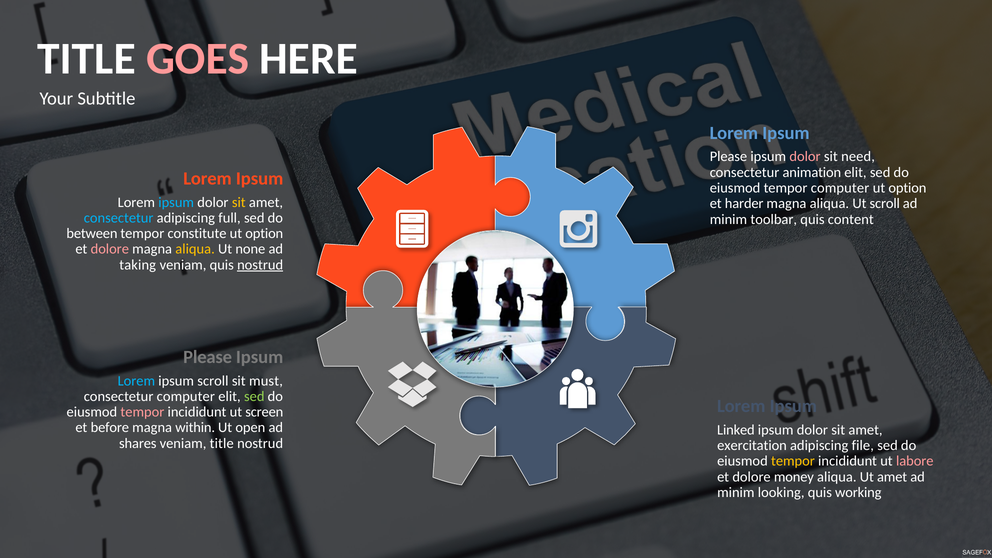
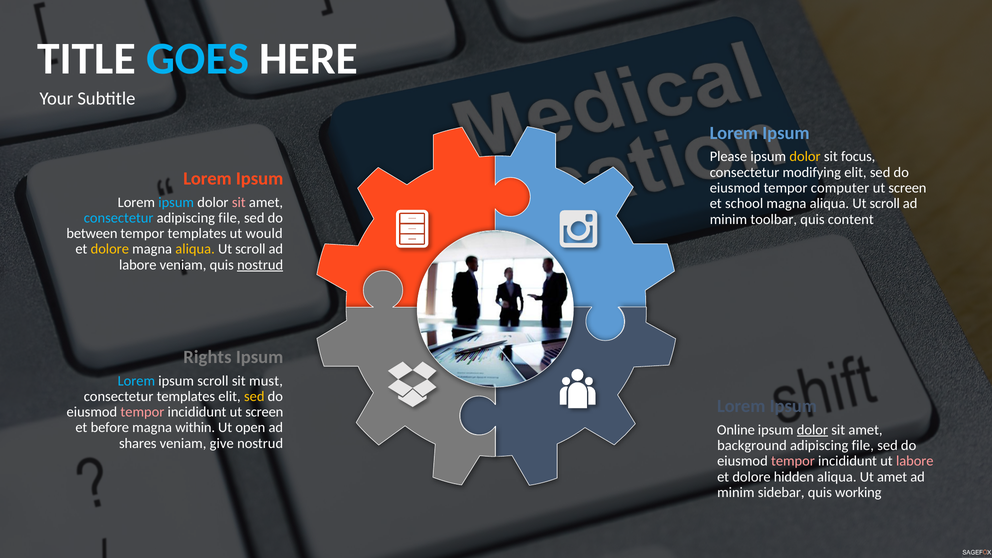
GOES colour: pink -> light blue (198, 59)
dolor colour: pink -> yellow (805, 157)
need: need -> focus (858, 157)
animation: animation -> modifying (812, 172)
option: option -> screen (907, 188)
sit colour: yellow -> pink (239, 202)
harder: harder -> school (744, 204)
full: full -> file (229, 218)
tempor constitute: constitute -> templates (197, 234)
option: option -> would (264, 234)
dolore colour: pink -> yellow (110, 249)
none: none -> scroll (250, 249)
taking: taking -> labore (138, 265)
Please: Please -> Rights (207, 357)
consectetur computer: computer -> templates (186, 396)
sed colour: light green -> yellow (254, 396)
Linked: Linked -> Online (736, 430)
dolor underline: none -> present (812, 430)
veniam title: title -> give (222, 443)
exercitation: exercitation -> background (752, 446)
tempor colour: yellow -> pink (793, 461)
money: money -> hidden (794, 477)
looking: looking -> sidebar (781, 492)
